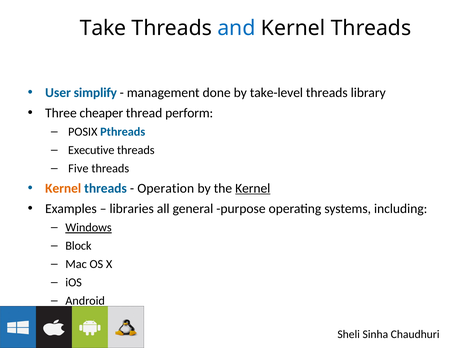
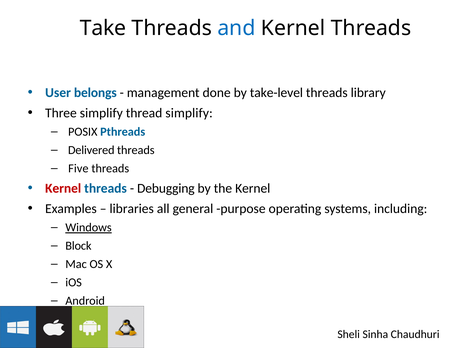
simplify: simplify -> belongs (95, 92)
Three cheaper: cheaper -> simplify (101, 113)
thread perform: perform -> simplify (189, 113)
Executive: Executive -> Delivered (91, 150)
Kernel colour: orange -> red (63, 188)
Operation: Operation -> Debugging (166, 188)
Kernel underline: present -> none (253, 188)
